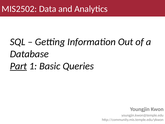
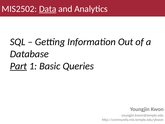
Data underline: none -> present (48, 9)
